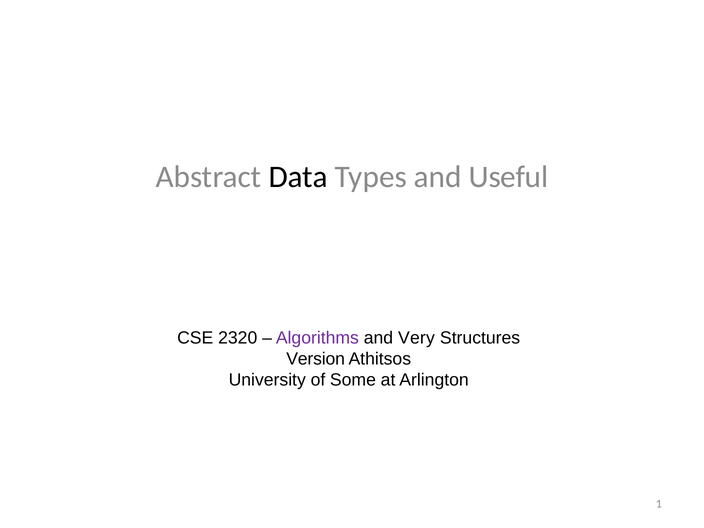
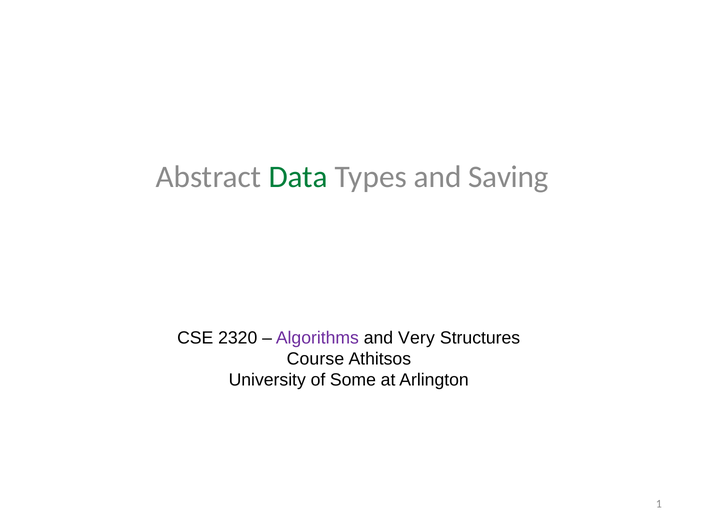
Data colour: black -> green (298, 177)
Useful: Useful -> Saving (509, 177)
Version: Version -> Course (315, 359)
